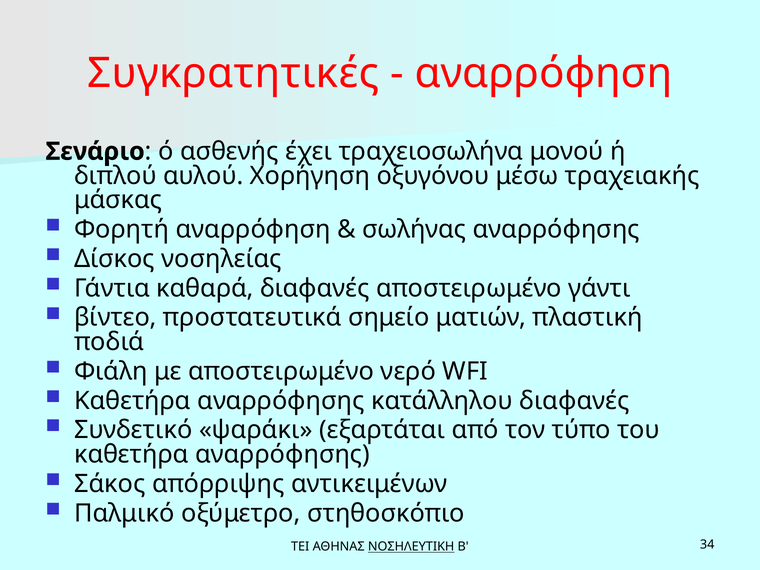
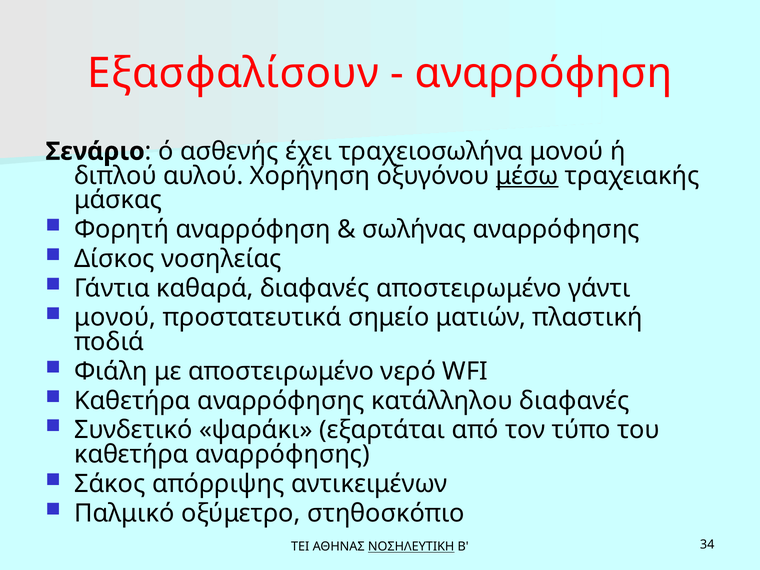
Συγκρατητικές: Συγκρατητικές -> Εξασφαλίσουν (233, 73)
μέσω underline: none -> present (527, 176)
βίντεo: βίντεo -> μονού (115, 318)
